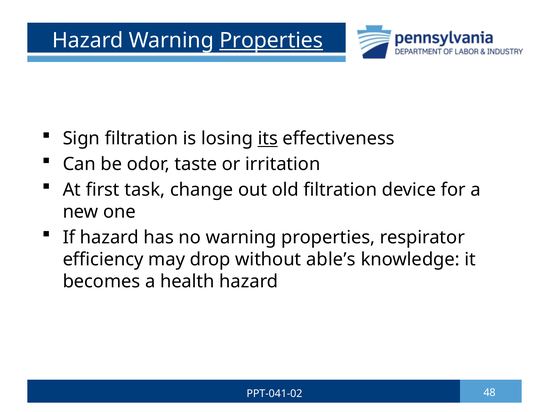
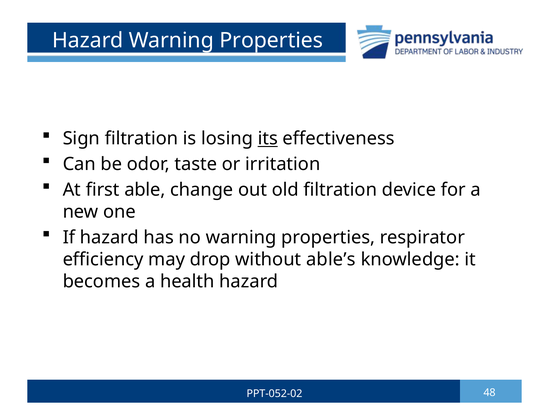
Properties underline: present -> none (271, 40)
task: task -> able (145, 190)
PPT-041-02: PPT-041-02 -> PPT-052-02 (274, 393)
